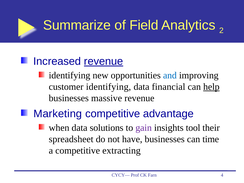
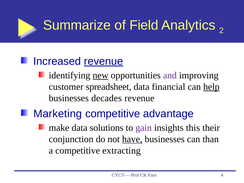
new underline: none -> present (101, 75)
and colour: blue -> purple (170, 75)
customer identifying: identifying -> spreadsheet (109, 87)
massive: massive -> decades (107, 98)
when: when -> make (59, 128)
tool: tool -> this (193, 128)
spreadsheet: spreadsheet -> conjunction (71, 139)
have underline: none -> present (132, 139)
time: time -> than (211, 139)
